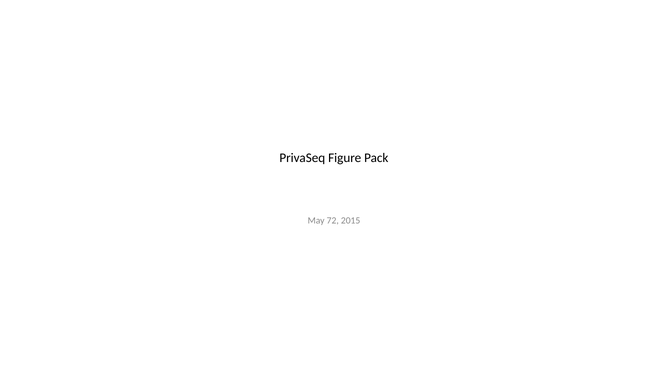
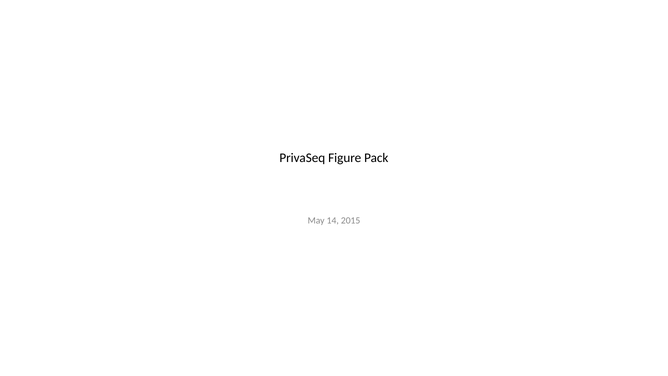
72: 72 -> 14 (333, 220)
